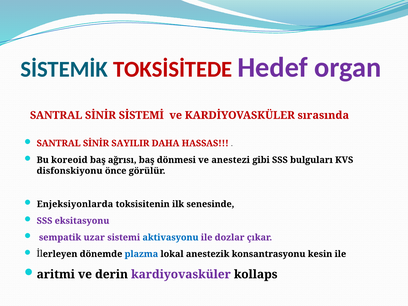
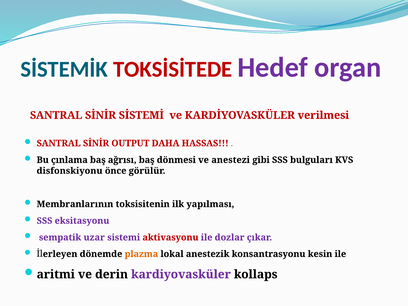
sırasında: sırasında -> verilmesi (323, 115)
SAYILIR: SAYILIR -> OUTPUT (130, 143)
koreoid: koreoid -> çınlama (69, 160)
Enjeksiyonlarda: Enjeksiyonlarda -> Membranlarının (75, 204)
senesinde: senesinde -> yapılması (210, 204)
aktivasyonu colour: blue -> red (170, 237)
plazma colour: blue -> orange (141, 254)
